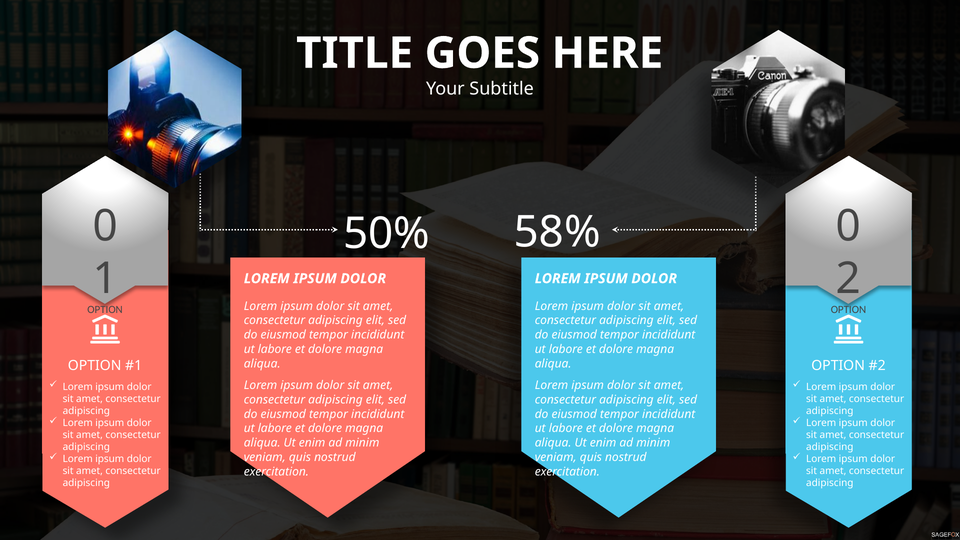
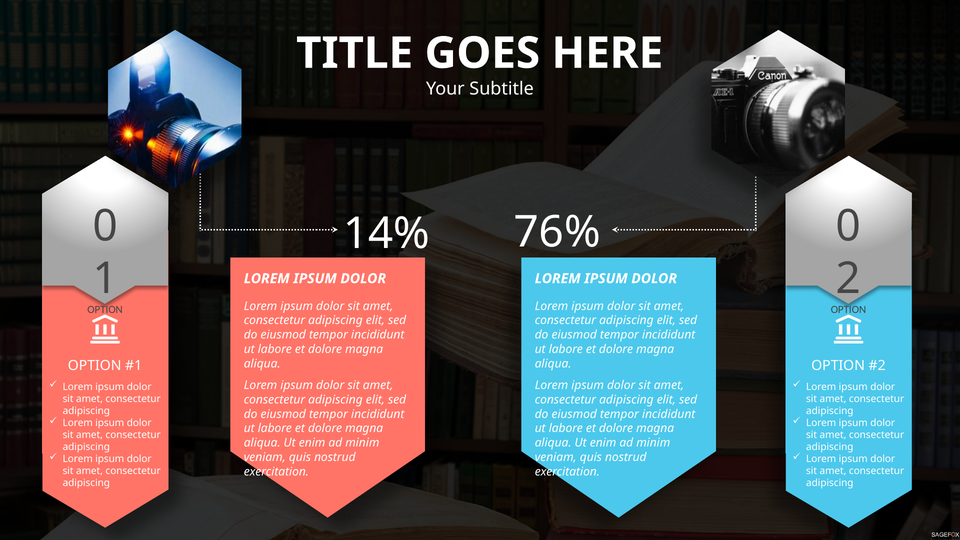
58%: 58% -> 76% (557, 232)
50%: 50% -> 14% (386, 234)
